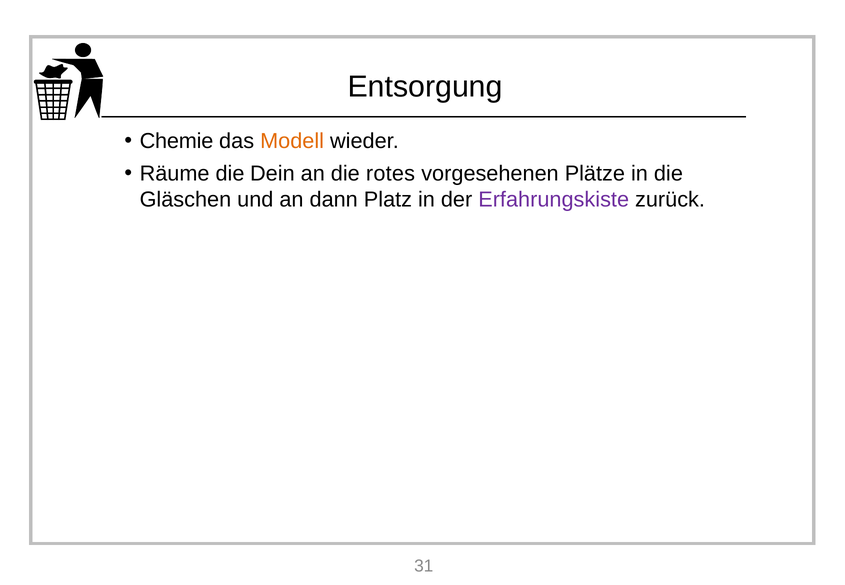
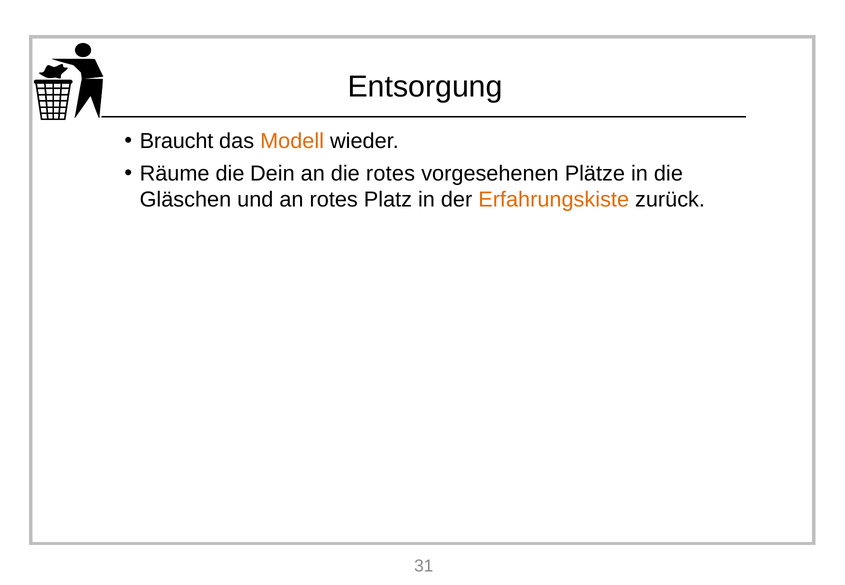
Chemie: Chemie -> Braucht (176, 141)
an dann: dann -> rotes (334, 200)
Erfahrungskiste colour: purple -> orange (554, 200)
